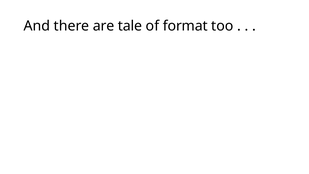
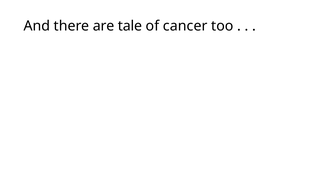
format: format -> cancer (185, 26)
